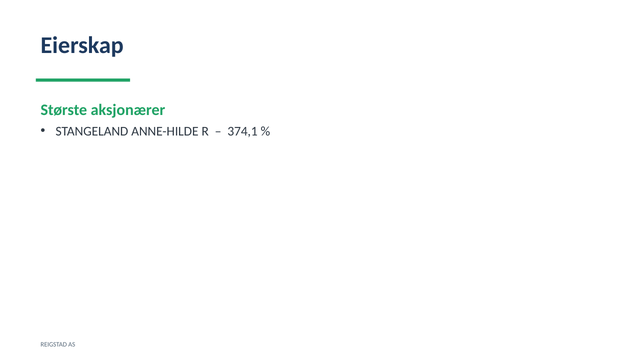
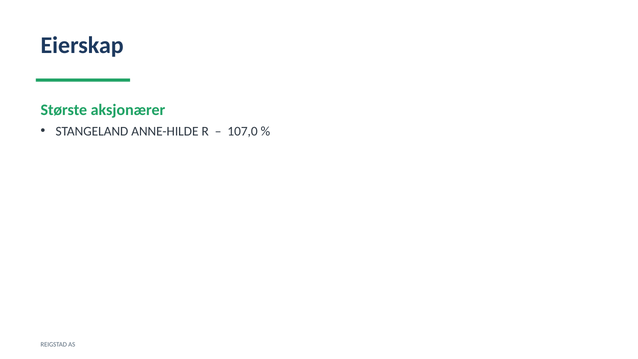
374,1: 374,1 -> 107,0 (243, 131)
